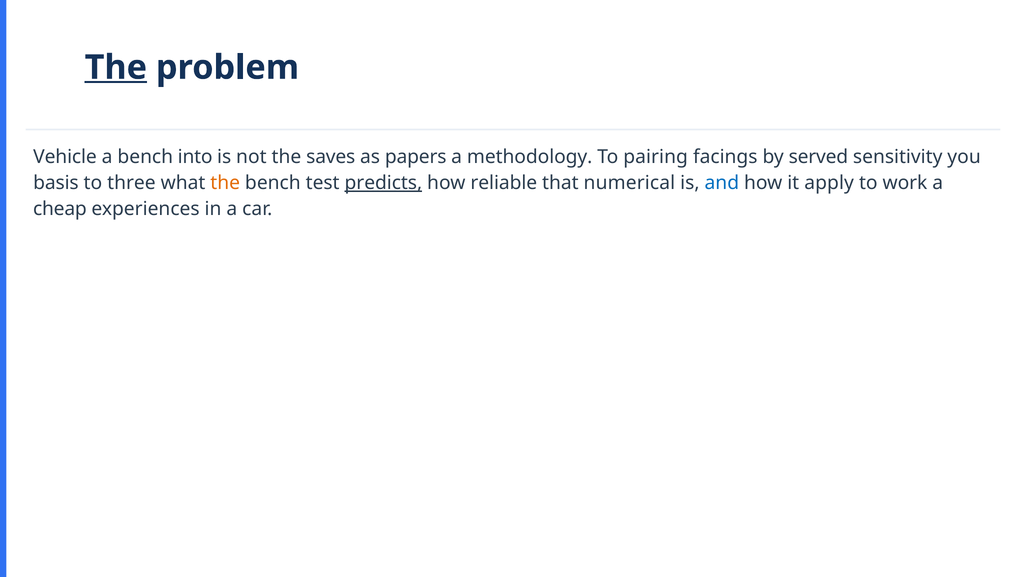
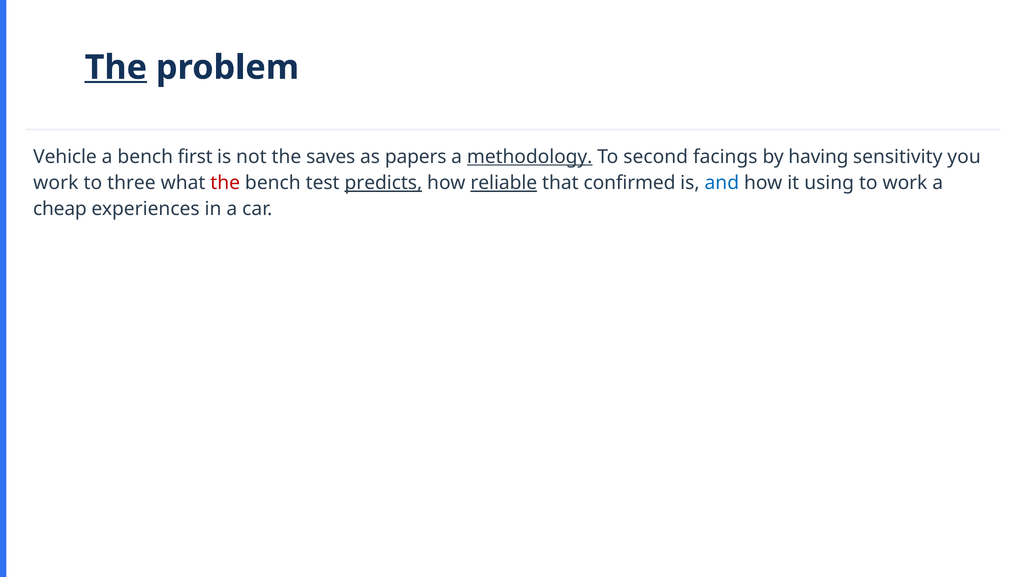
into: into -> first (195, 157)
methodology underline: none -> present (530, 157)
pairing: pairing -> second (656, 157)
served: served -> having (818, 157)
basis: basis -> work (56, 183)
the colour: orange -> red (225, 183)
reliable underline: none -> present (504, 183)
numerical: numerical -> confirmed (630, 183)
apply: apply -> using (829, 183)
